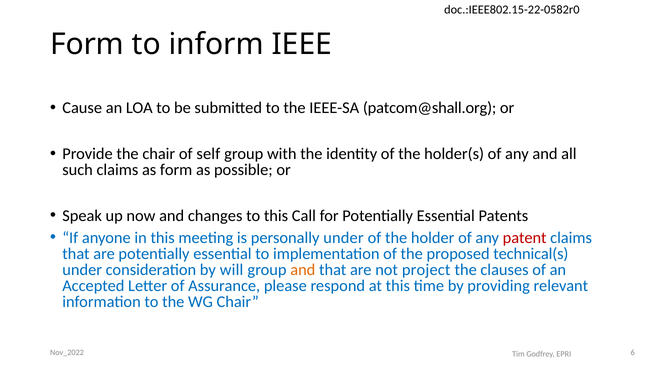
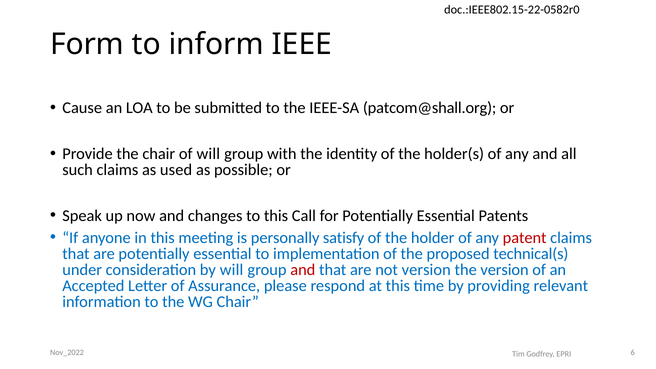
of self: self -> will (208, 154)
as form: form -> used (176, 170)
personally under: under -> satisfy (344, 238)
and colour: orange -> red (303, 270)
not project: project -> version (426, 270)
the clauses: clauses -> version (505, 270)
